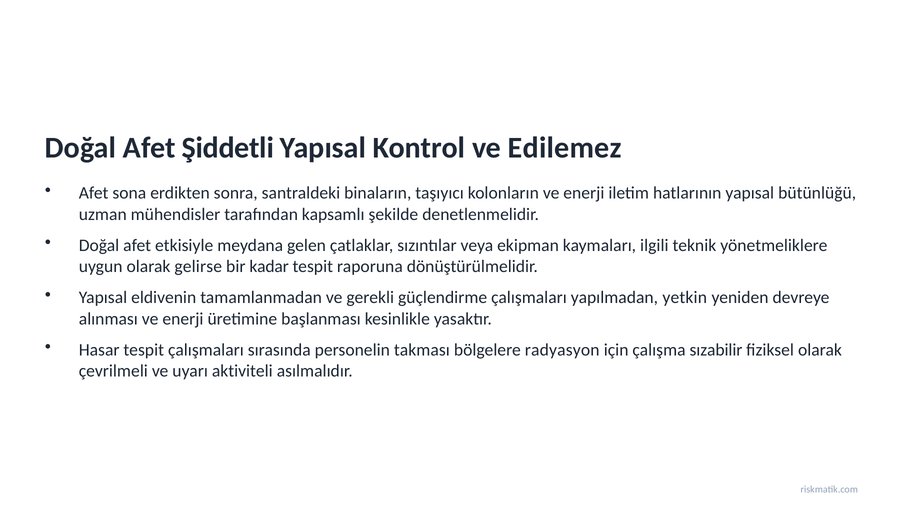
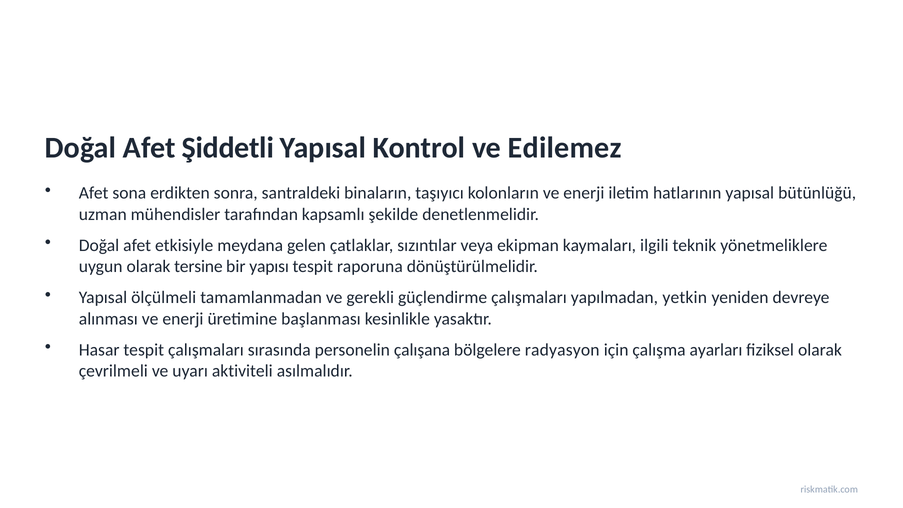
gelirse: gelirse -> tersine (198, 266)
kadar: kadar -> yapısı (269, 266)
eldivenin: eldivenin -> ölçülmeli (164, 298)
takması: takması -> çalışana (422, 350)
sızabilir: sızabilir -> ayarları (716, 350)
